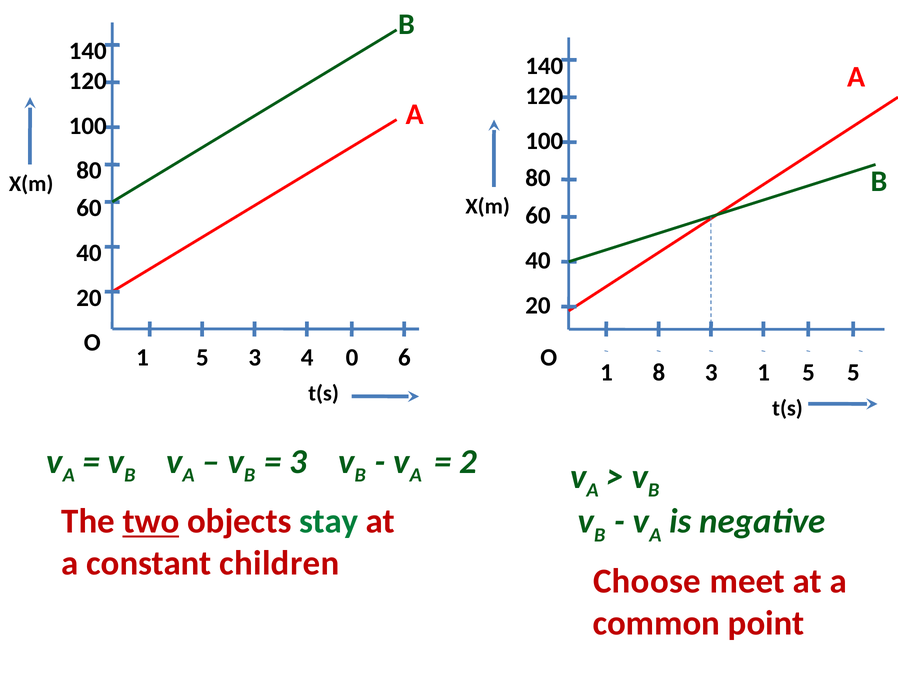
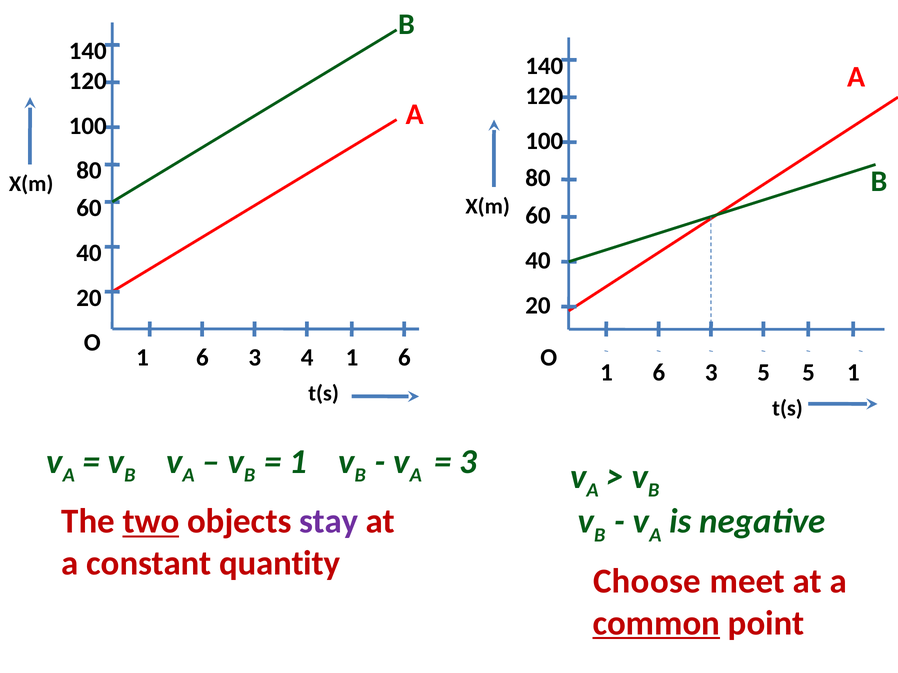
5: 5 -> 6 (202, 358)
4 0: 0 -> 1 (352, 358)
8: 8 -> 6 (659, 373)
3 1: 1 -> 5 (764, 373)
5 5: 5 -> 1 (853, 373)
3: 3 -> 1 (298, 462)
2: 2 -> 3 (468, 462)
stay colour: green -> purple (329, 522)
children: children -> quantity (280, 564)
common underline: none -> present (656, 624)
